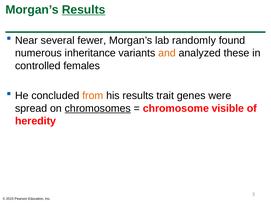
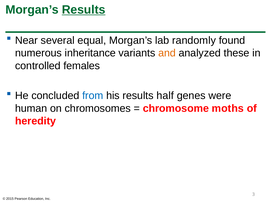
fewer: fewer -> equal (92, 40)
from colour: orange -> blue (93, 95)
trait: trait -> half (165, 95)
spread: spread -> human (31, 108)
chromosomes underline: present -> none (98, 108)
visible: visible -> moths (228, 108)
